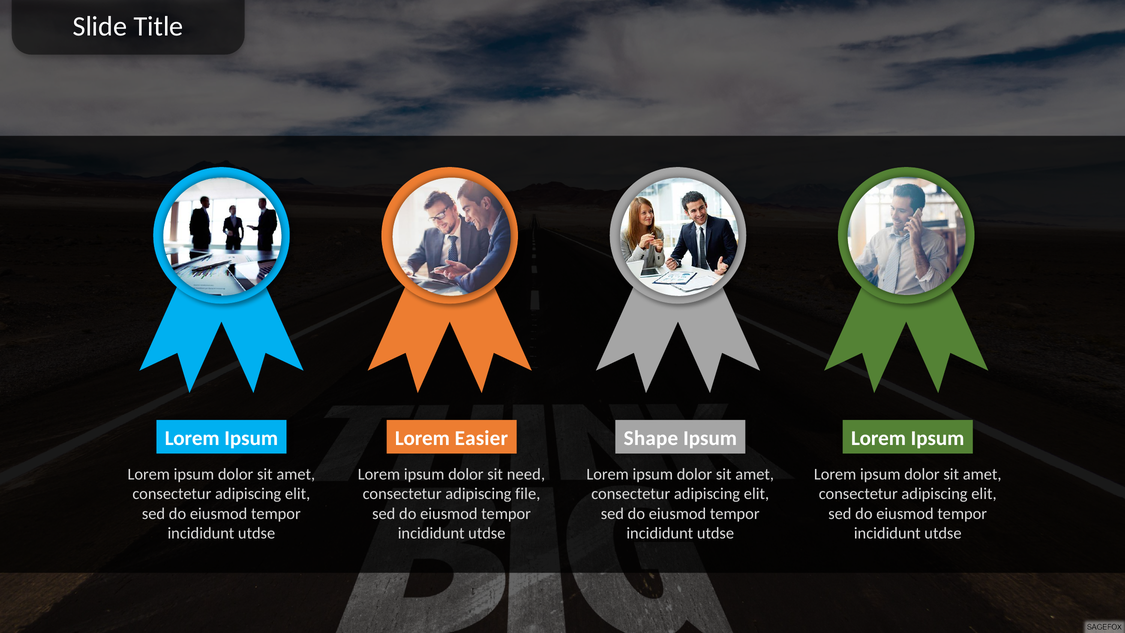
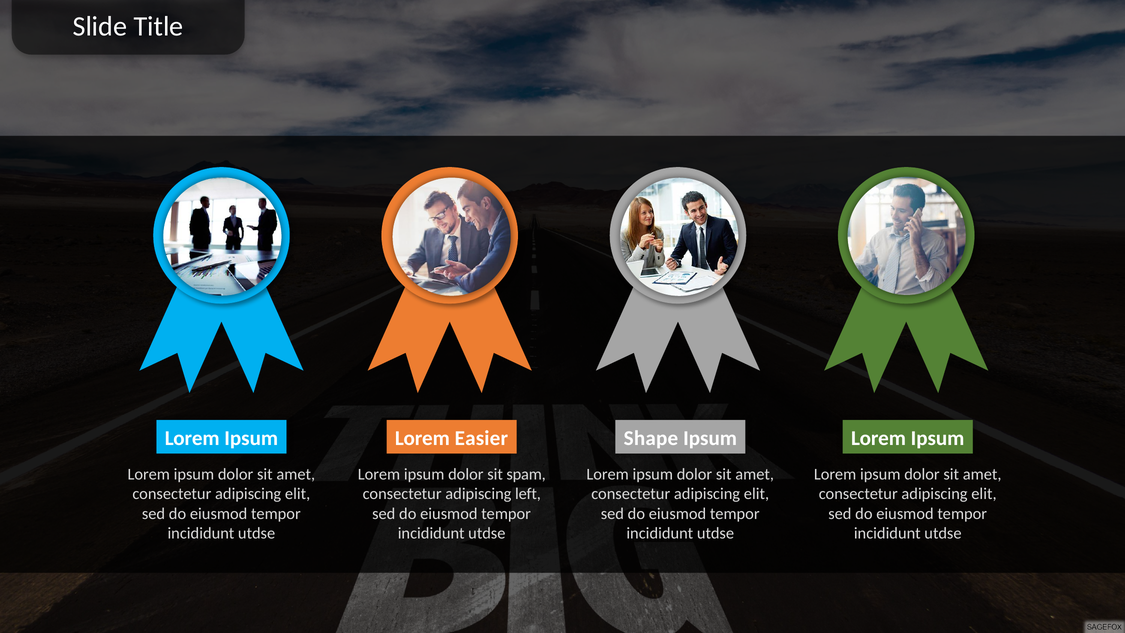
need: need -> spam (526, 474)
file: file -> left (528, 494)
